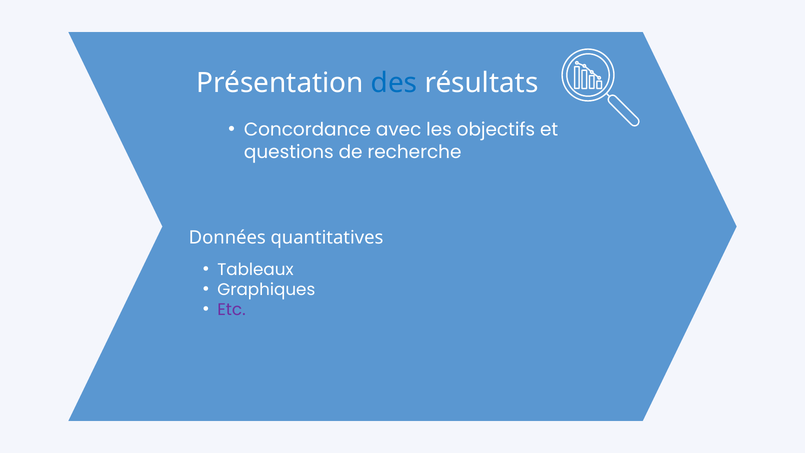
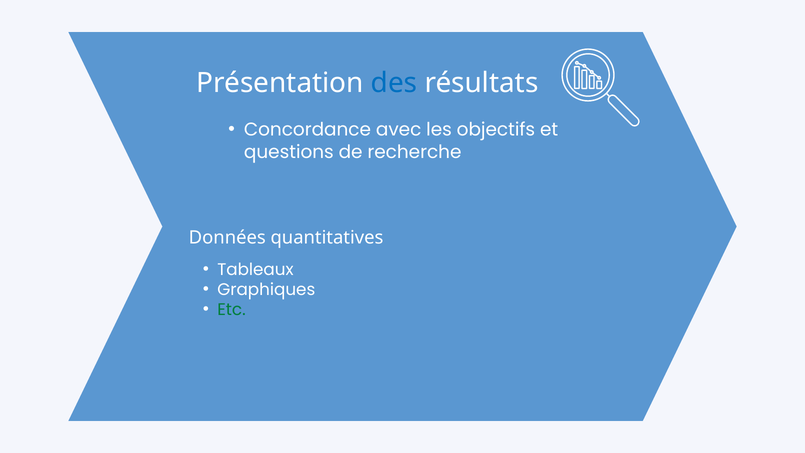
Etc colour: purple -> green (231, 310)
